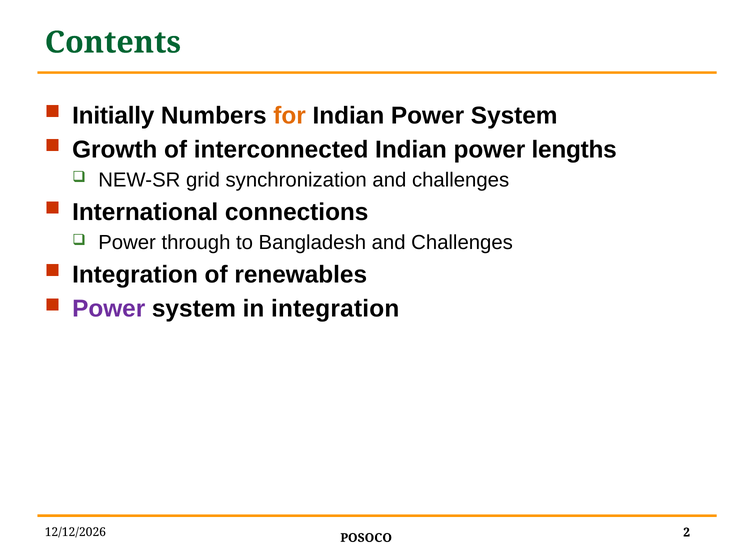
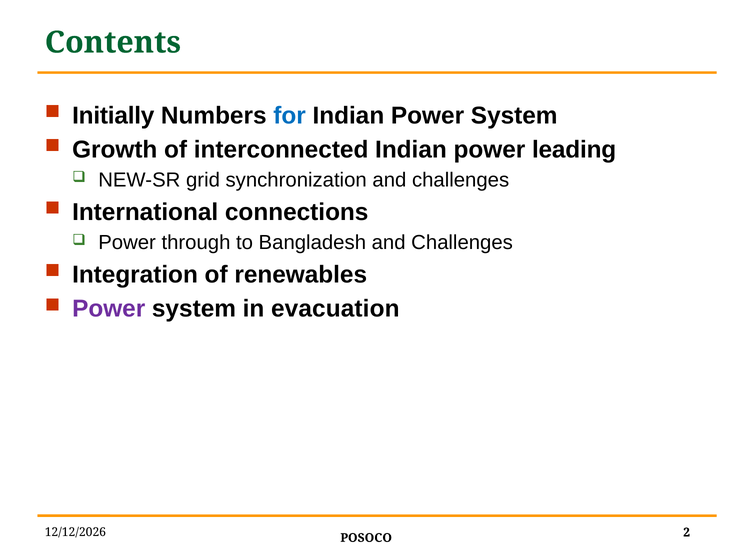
for colour: orange -> blue (290, 116)
lengths: lengths -> leading (574, 150)
in integration: integration -> evacuation (335, 309)
